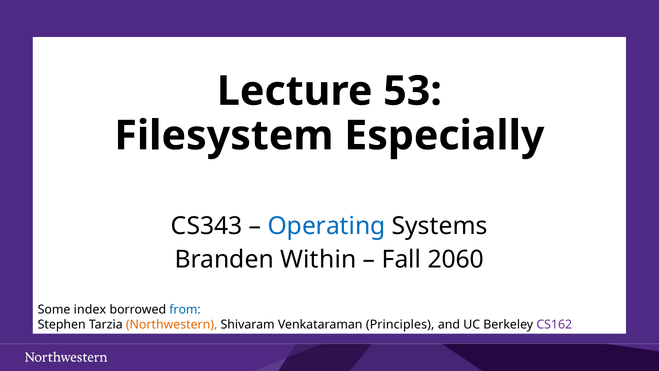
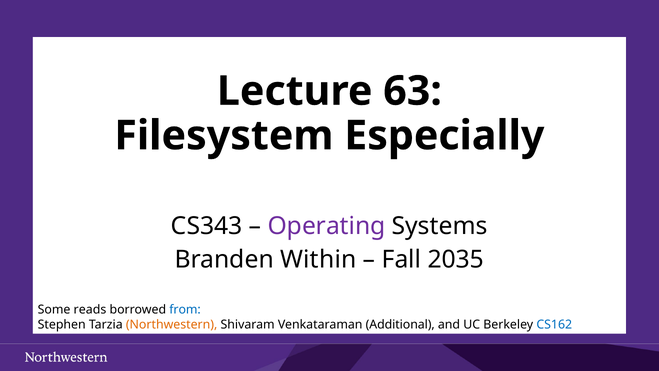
53: 53 -> 63 (413, 91)
Operating colour: blue -> purple (327, 226)
2060: 2060 -> 2035 (456, 259)
index: index -> reads (90, 309)
Principles: Principles -> Additional (400, 324)
CS162 colour: purple -> blue (554, 324)
